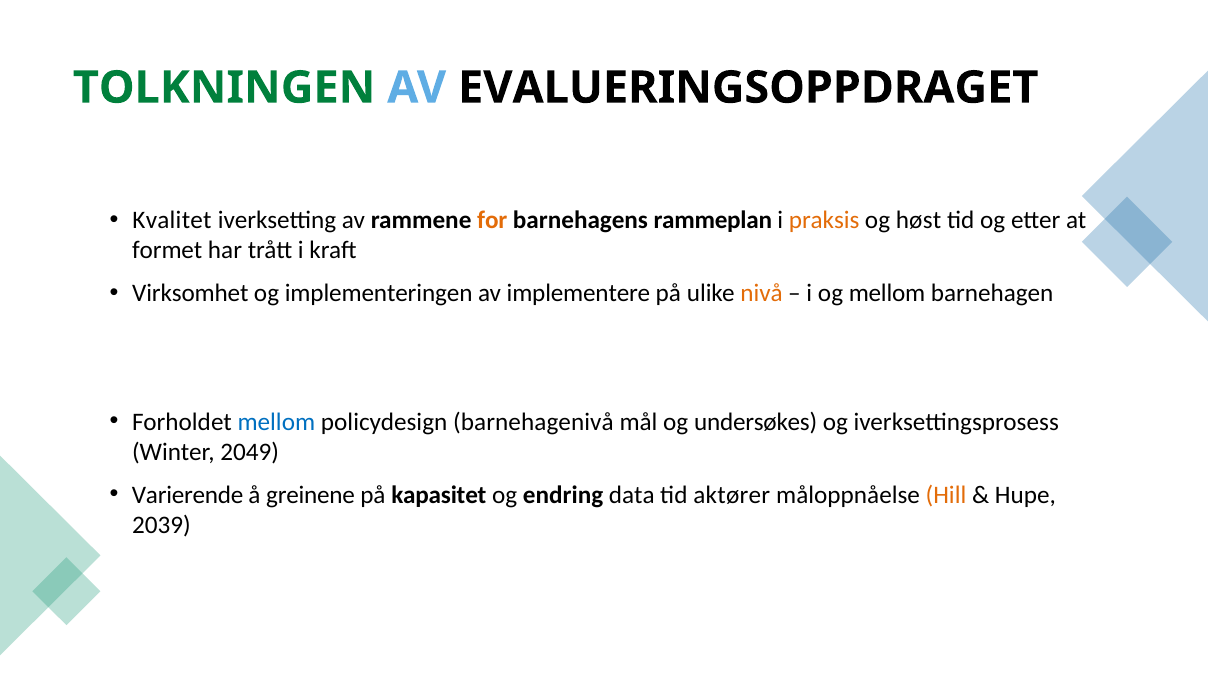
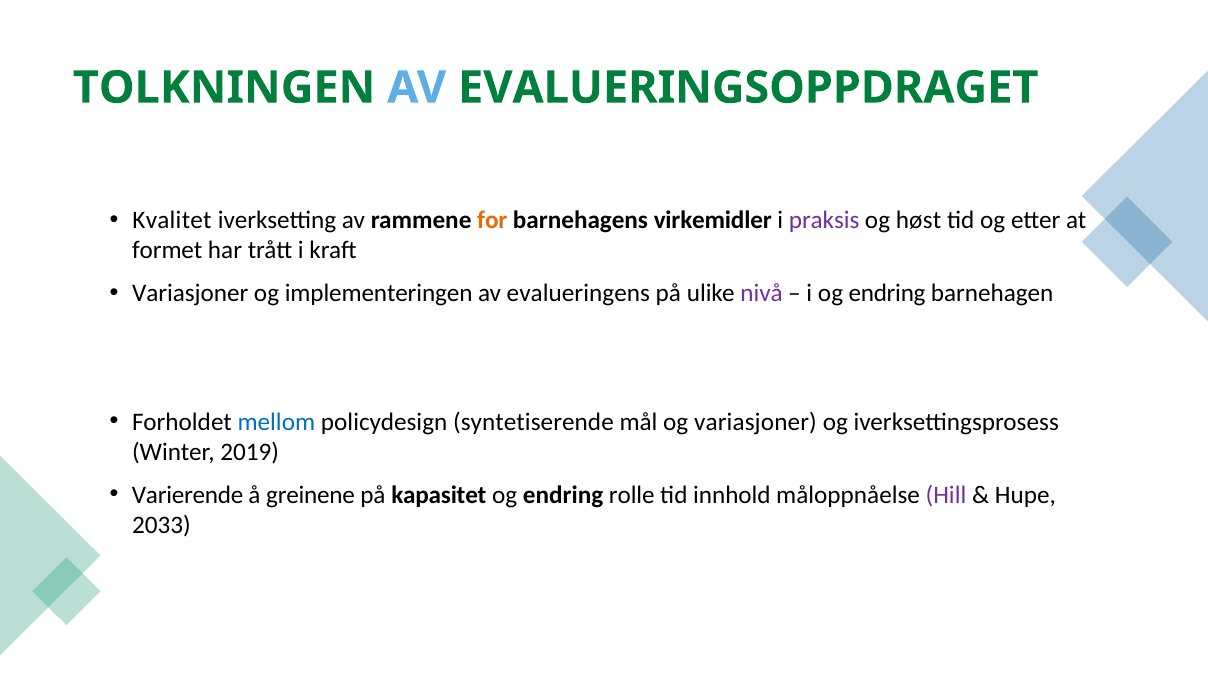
EVALUERINGSOPPDRAGET colour: black -> green (748, 88)
rammeplan: rammeplan -> virkemidler (713, 220)
praksis colour: orange -> purple (824, 220)
Virksomhet: Virksomhet -> Variasjoner (190, 294)
implementere: implementere -> evalueringens (578, 294)
nivå colour: orange -> purple (762, 294)
i og mellom: mellom -> endring (887, 294)
barnehagenivå: barnehagenivå -> syntetiserende (533, 422)
og undersøkes: undersøkes -> variasjoner (755, 422)
2049: 2049 -> 2019 (250, 452)
data: data -> rolle (632, 495)
aktører: aktører -> innhold (732, 495)
Hill colour: orange -> purple (946, 495)
2039: 2039 -> 2033 (162, 525)
